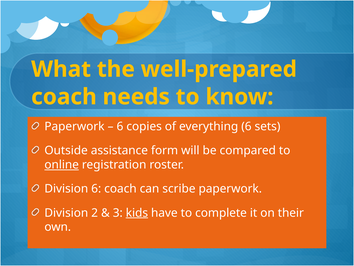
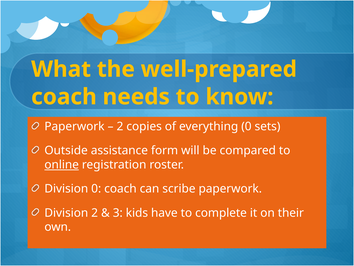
6: 6 -> 2 (120, 126)
everything 6: 6 -> 0 (246, 126)
Division 6: 6 -> 0 (96, 188)
kids underline: present -> none (137, 212)
